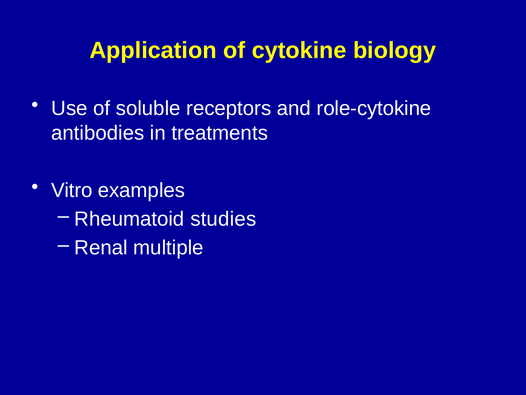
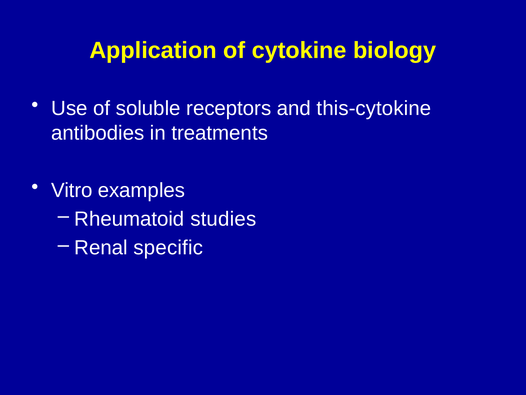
role-cytokine: role-cytokine -> this-cytokine (374, 108)
multiple: multiple -> specific (168, 248)
